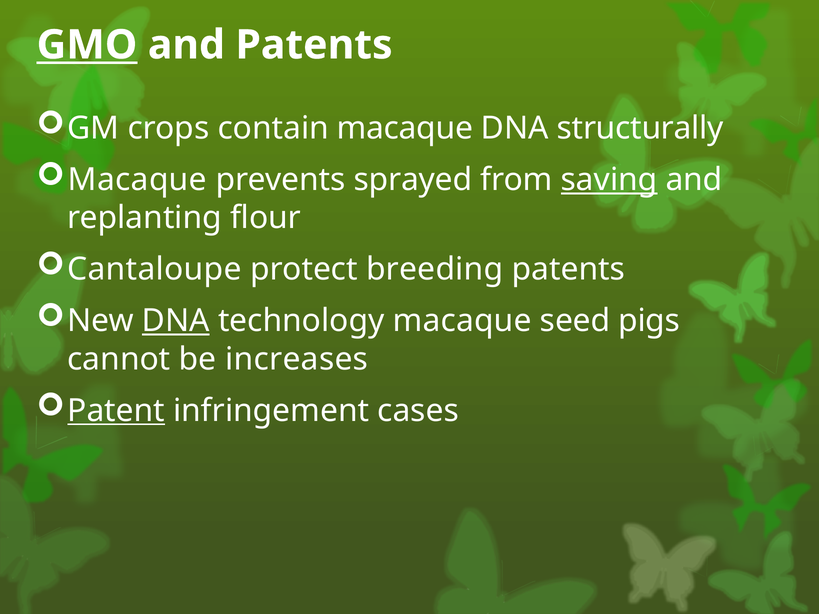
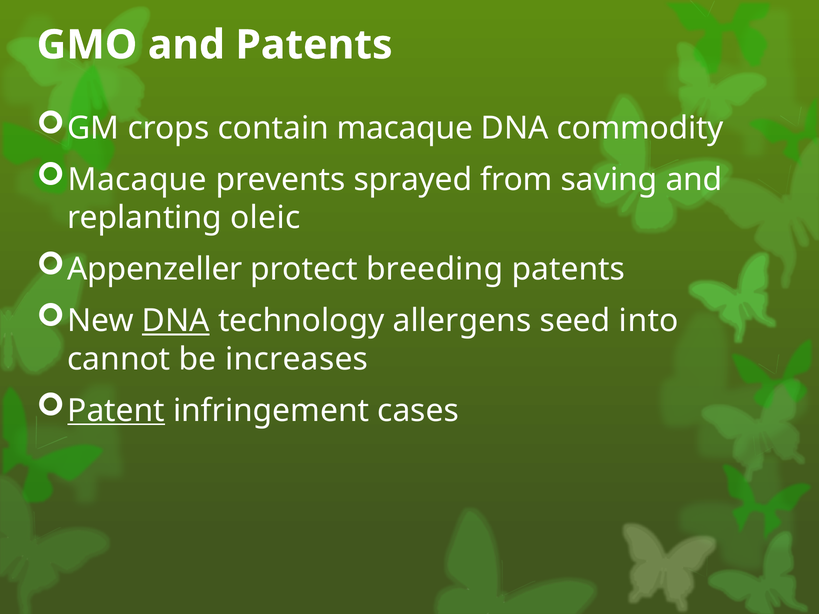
GMO underline: present -> none (87, 45)
structurally: structurally -> commodity (640, 128)
saving underline: present -> none (609, 180)
flour: flour -> oleic (265, 218)
Cantaloupe: Cantaloupe -> Appenzeller (155, 270)
technology macaque: macaque -> allergens (462, 321)
pigs: pigs -> into (649, 321)
